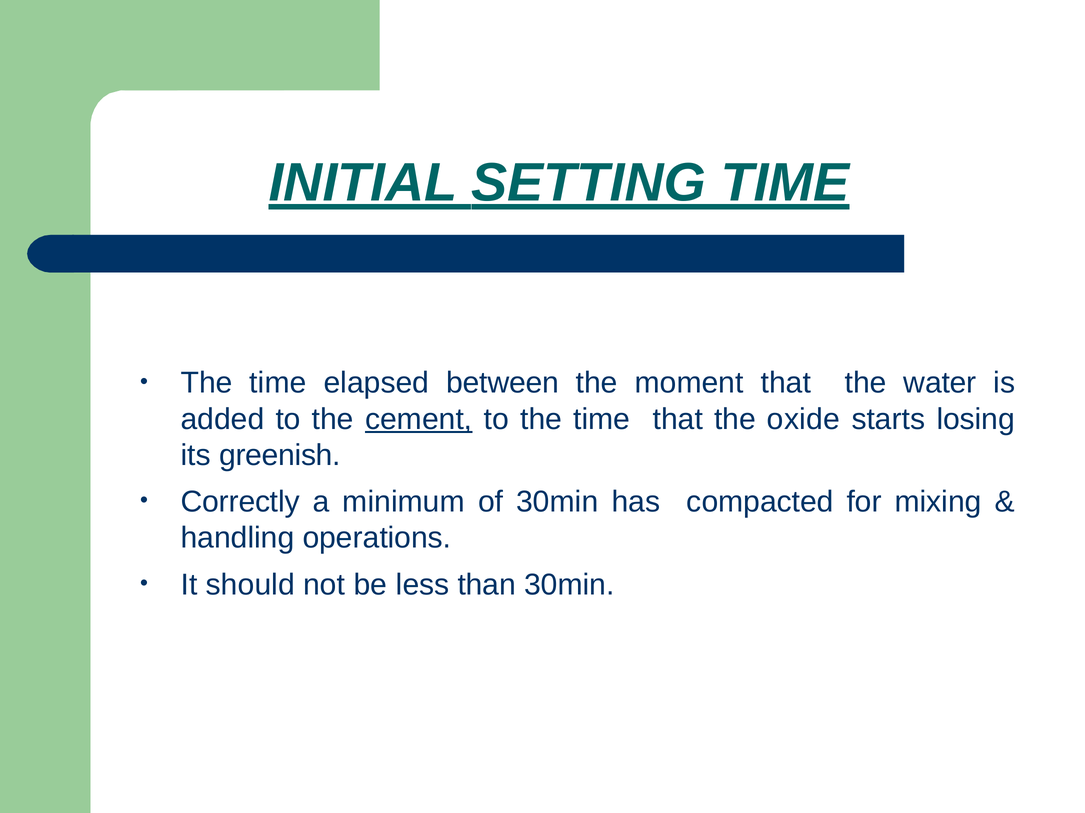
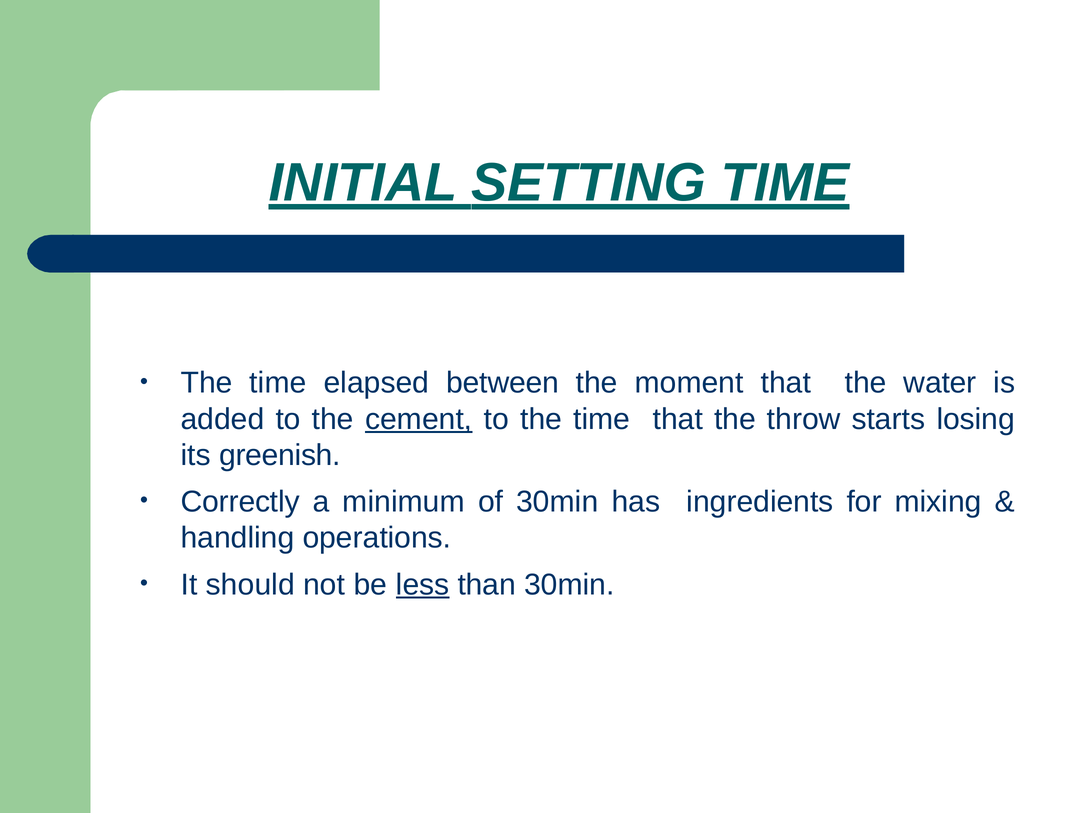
oxide: oxide -> throw (804, 420)
compacted: compacted -> ingredients (760, 502)
less underline: none -> present (423, 585)
